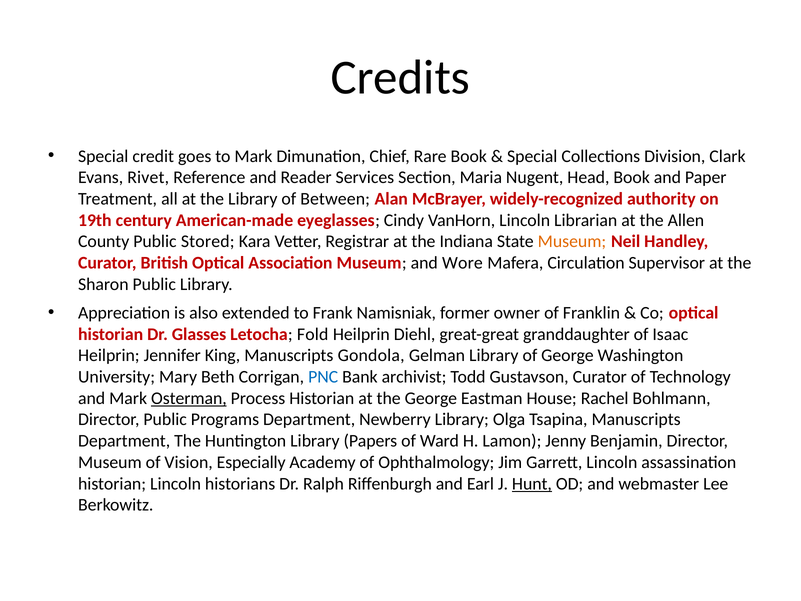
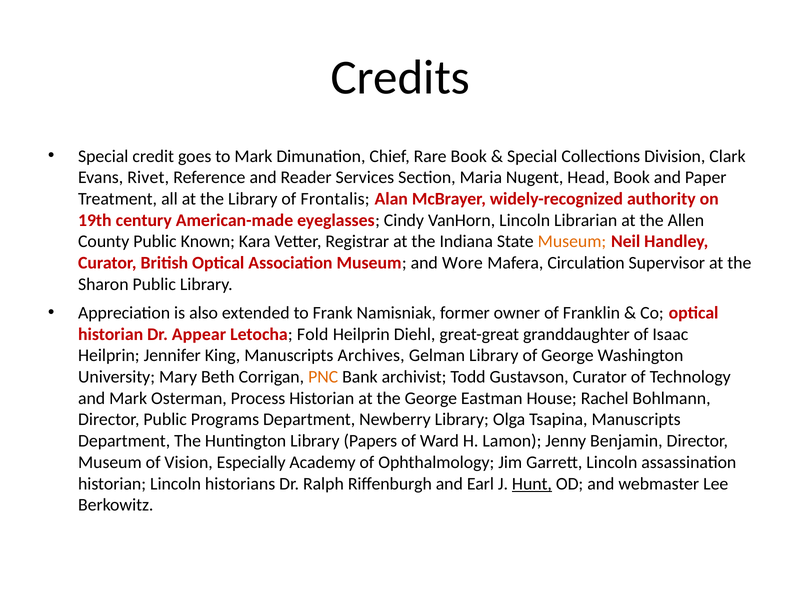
Between: Between -> Frontalis (335, 199)
Stored: Stored -> Known (208, 241)
Glasses: Glasses -> Appear (199, 334)
Gondola: Gondola -> Archives (371, 355)
PNC colour: blue -> orange (323, 377)
Osterman underline: present -> none (189, 398)
